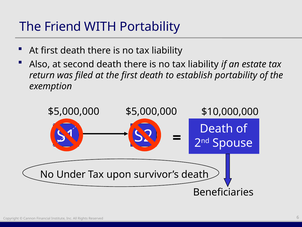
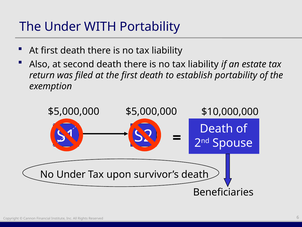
The Friend: Friend -> Under (63, 27)
